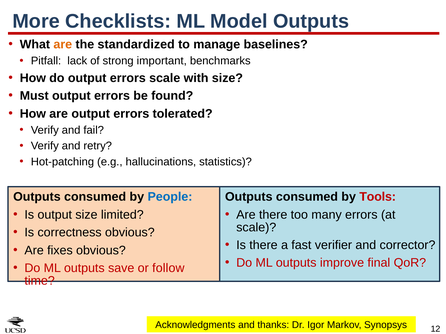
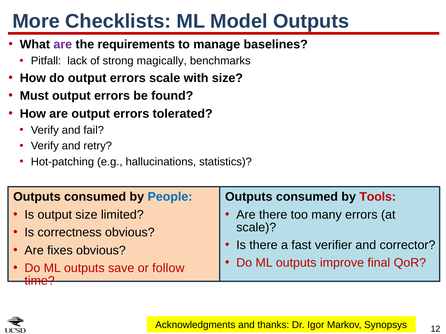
are colour: orange -> purple (63, 45)
standardized: standardized -> requirements (136, 45)
important: important -> magically (162, 61)
